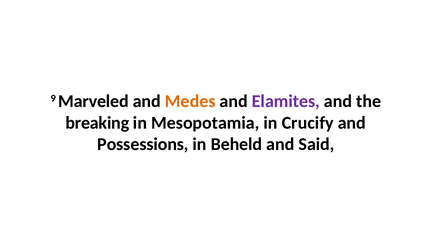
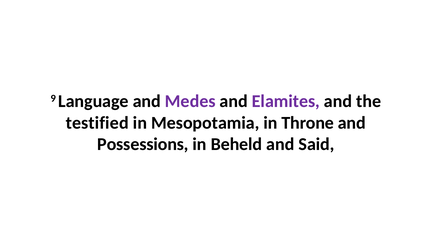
Marveled: Marveled -> Language (93, 101)
Medes colour: orange -> purple (190, 101)
breaking: breaking -> testified (97, 123)
Crucify: Crucify -> Throne (308, 123)
